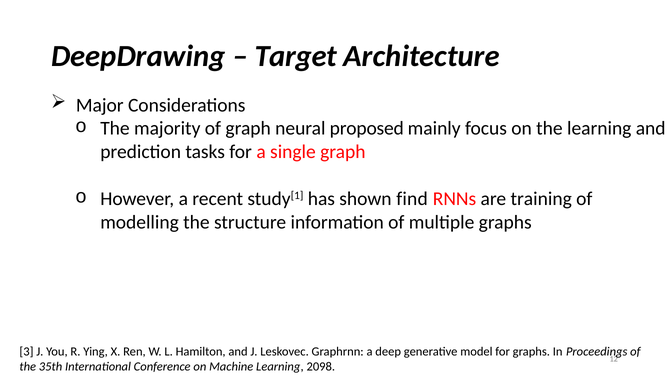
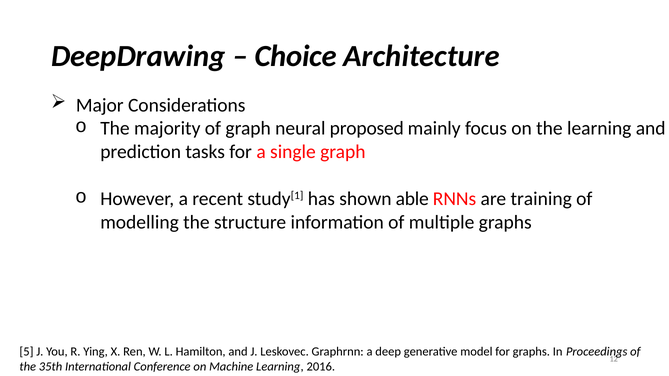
Target: Target -> Choice (296, 56)
find: find -> able (412, 199)
3: 3 -> 5 (26, 352)
2098: 2098 -> 2016 (321, 367)
